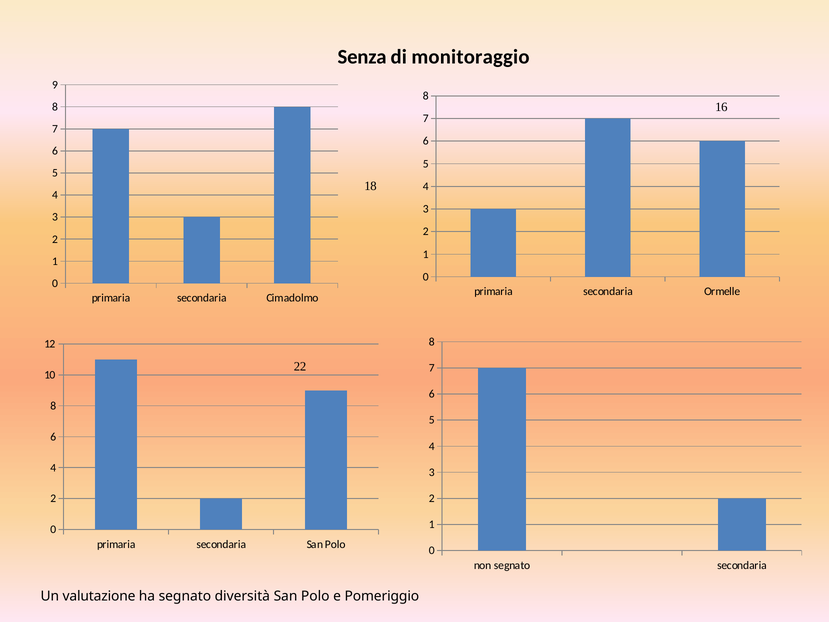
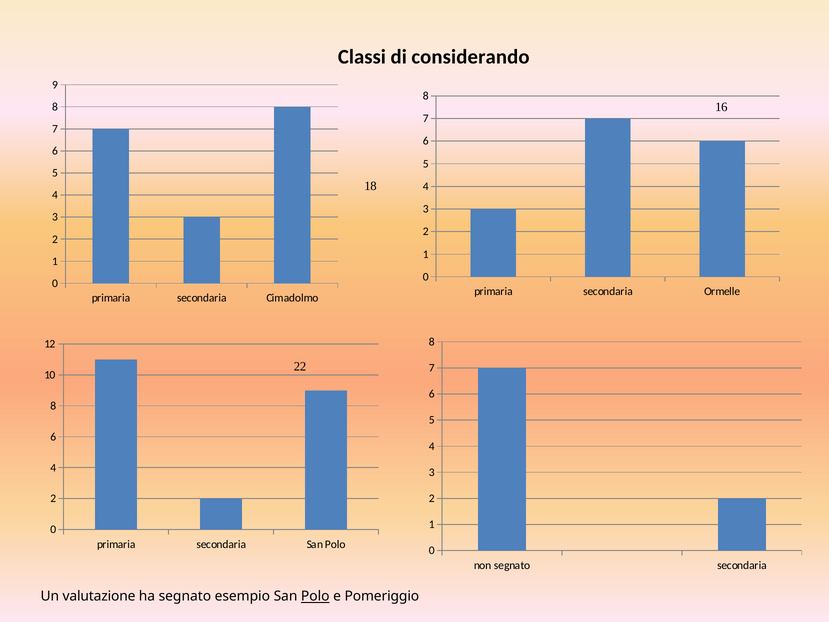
Senza: Senza -> Classi (362, 57)
monitoraggio: monitoraggio -> considerando (471, 57)
diversità: diversità -> esempio (242, 596)
Polo underline: none -> present (315, 596)
